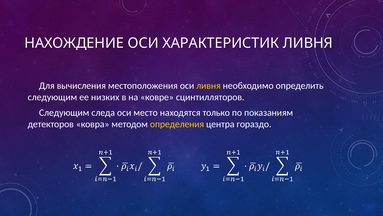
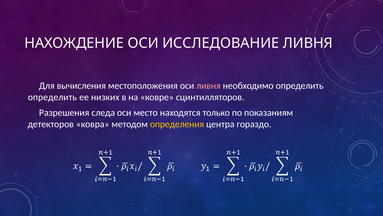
ХАРАКТЕРИСТИК: ХАРАКТЕРИСТИК -> ИССЛЕДОВАНИЕ (221, 43)
ливня colour: yellow -> pink (209, 85)
следующим: следующим -> определить (52, 97)
Следующим: Следующим -> Разрешения (64, 112)
